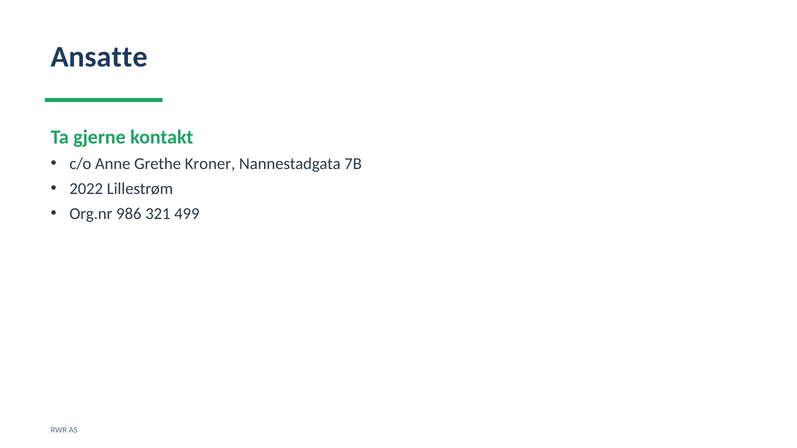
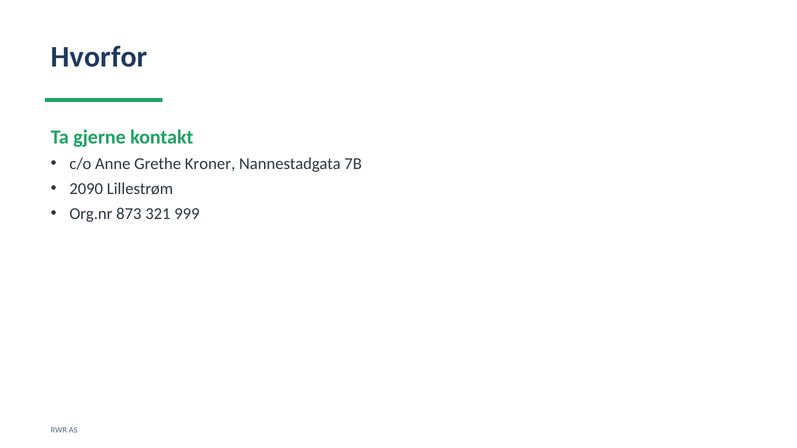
Ansatte: Ansatte -> Hvorfor (99, 57)
2022: 2022 -> 2090 (86, 189)
986: 986 -> 873 (129, 214)
499: 499 -> 999 (187, 214)
